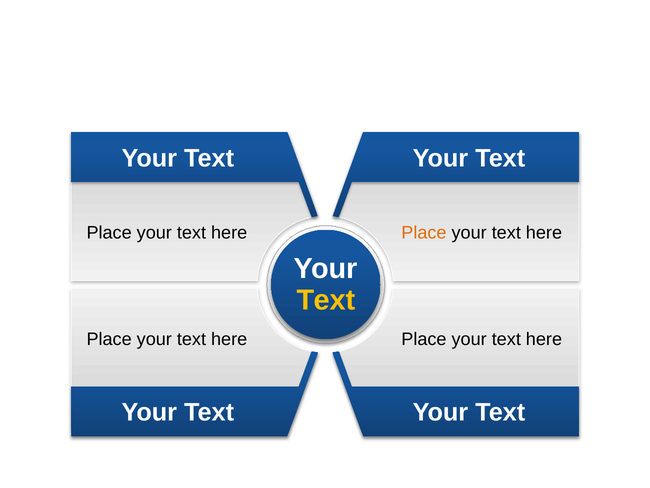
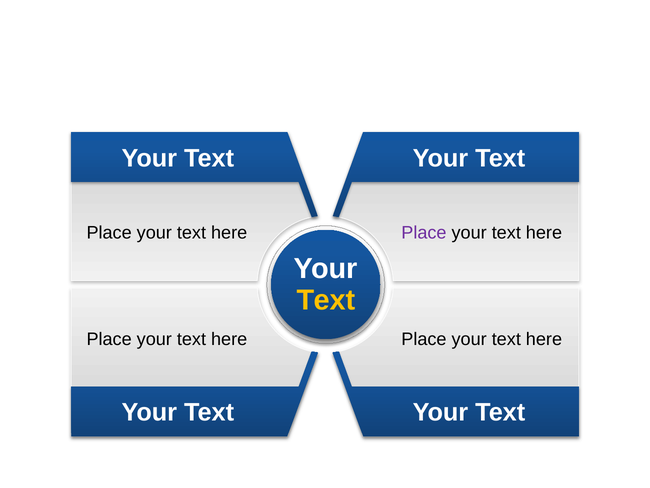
Place colour: orange -> purple (424, 232)
